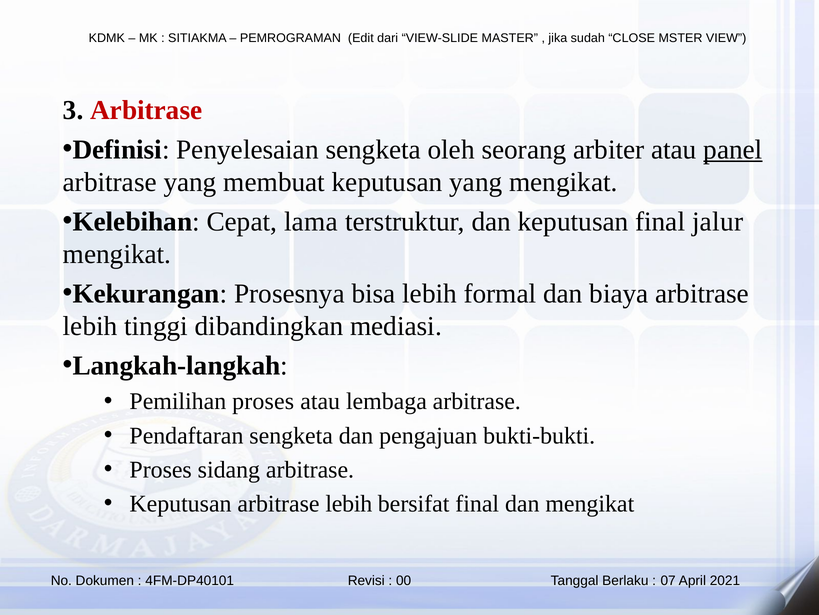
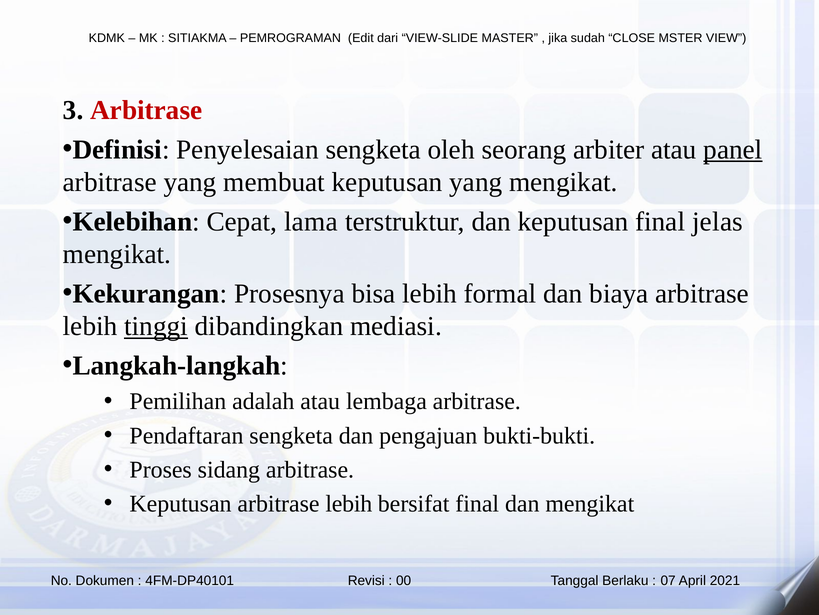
jalur: jalur -> jelas (718, 221)
tinggi underline: none -> present (156, 326)
Pemilihan proses: proses -> adalah (263, 401)
